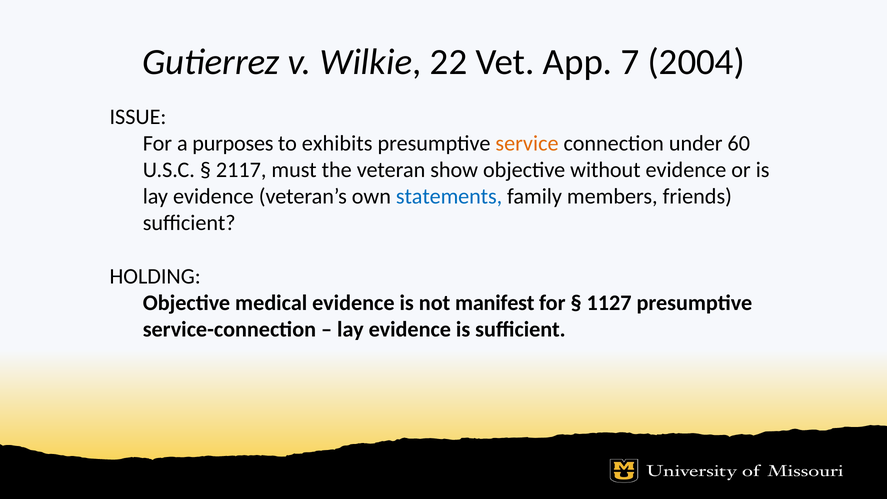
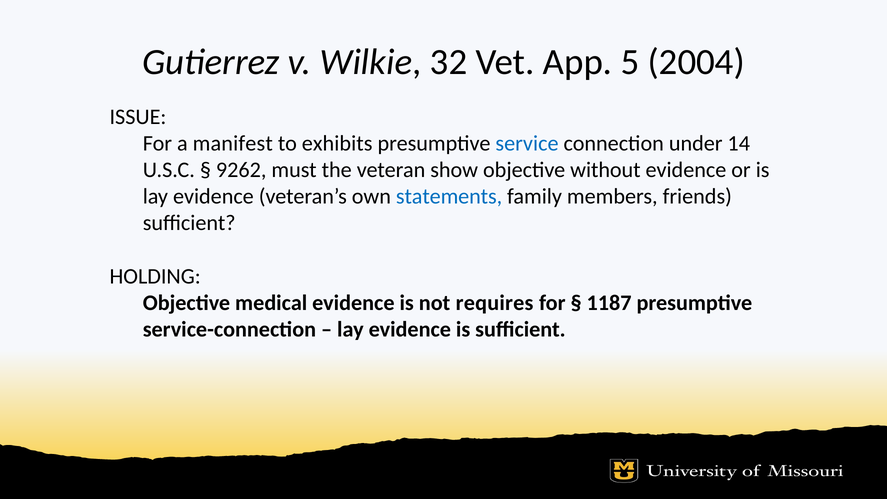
22: 22 -> 32 (449, 62)
7: 7 -> 5 (630, 62)
purposes: purposes -> manifest (233, 143)
service colour: orange -> blue (527, 143)
60: 60 -> 14 (739, 143)
2117: 2117 -> 9262 (241, 170)
manifest: manifest -> requires (495, 303)
1127: 1127 -> 1187 (609, 303)
